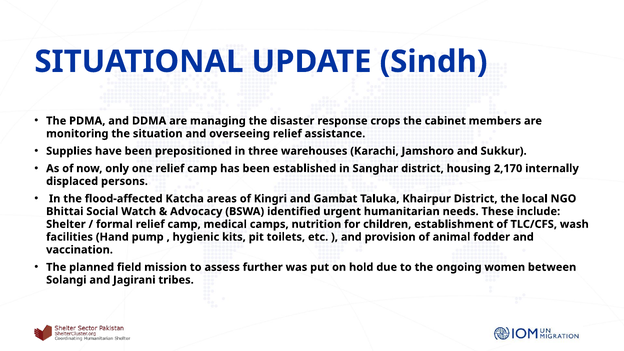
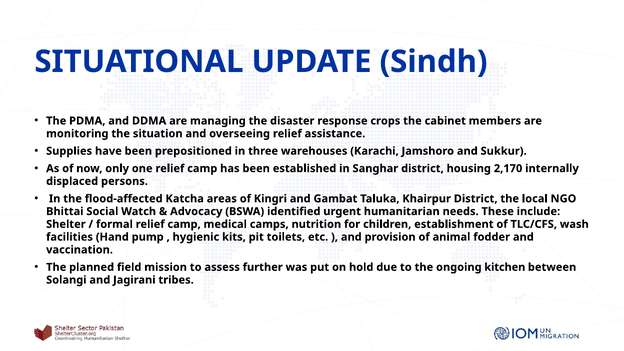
women: women -> kitchen (505, 267)
